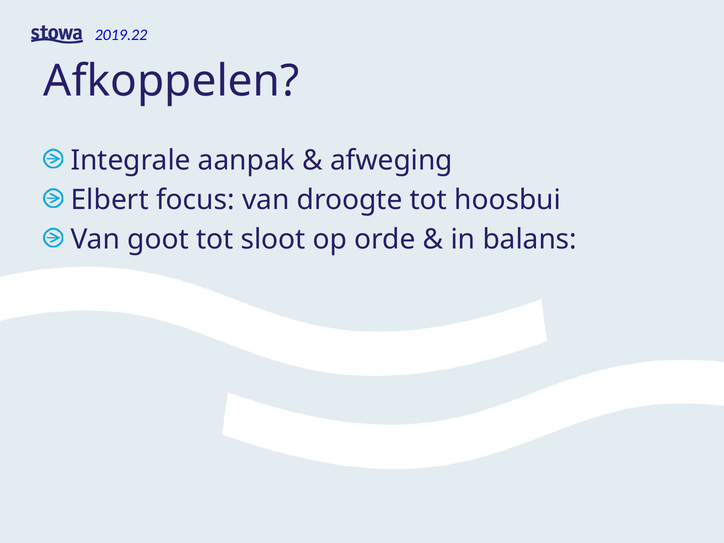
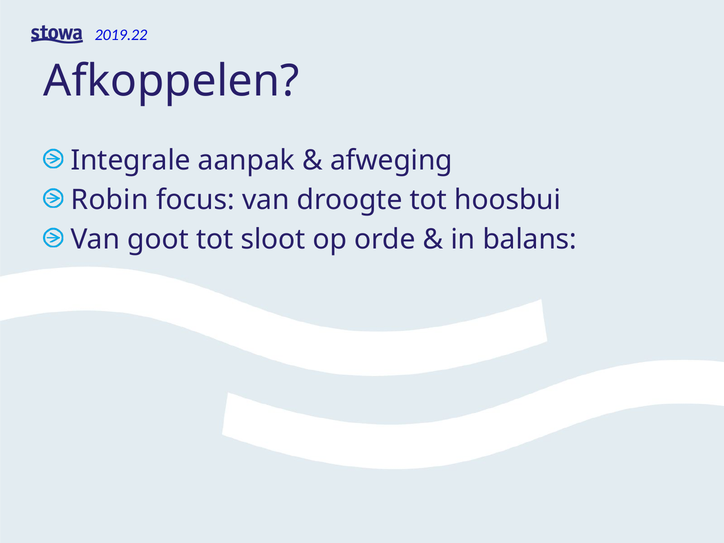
Elbert: Elbert -> Robin (110, 200)
